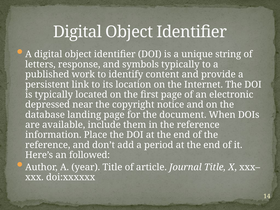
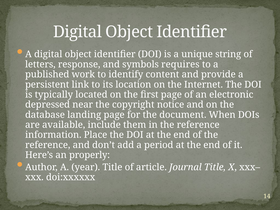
symbols typically: typically -> requires (180, 64)
followed: followed -> properly (90, 155)
